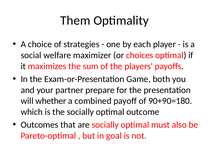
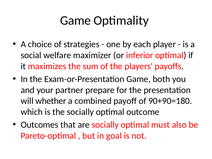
Them: Them -> Game (75, 21)
choices: choices -> inferior (140, 55)
